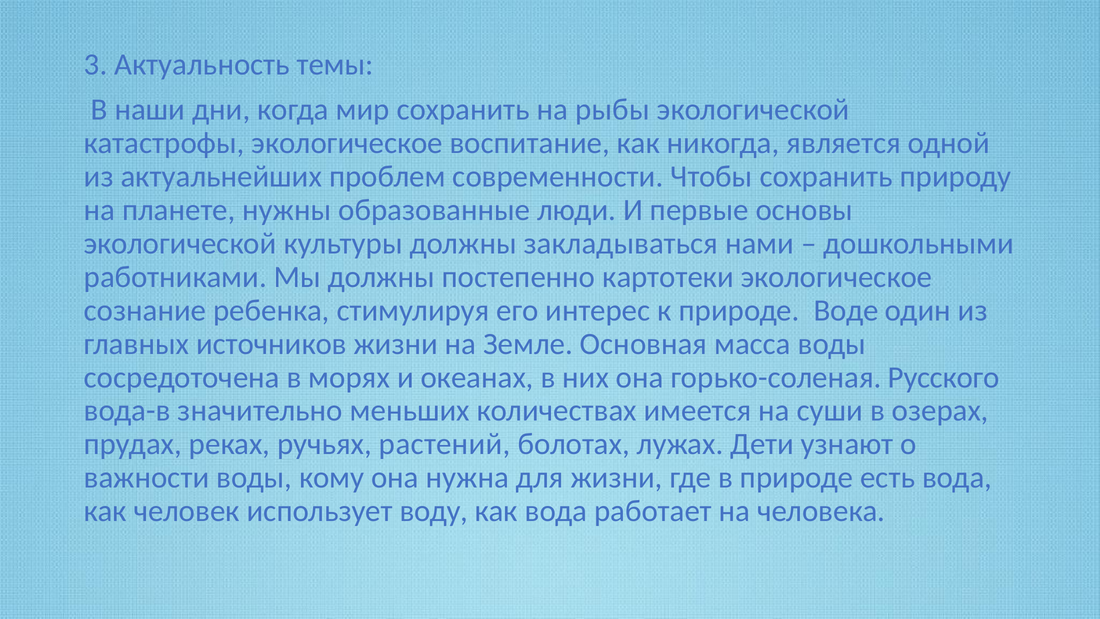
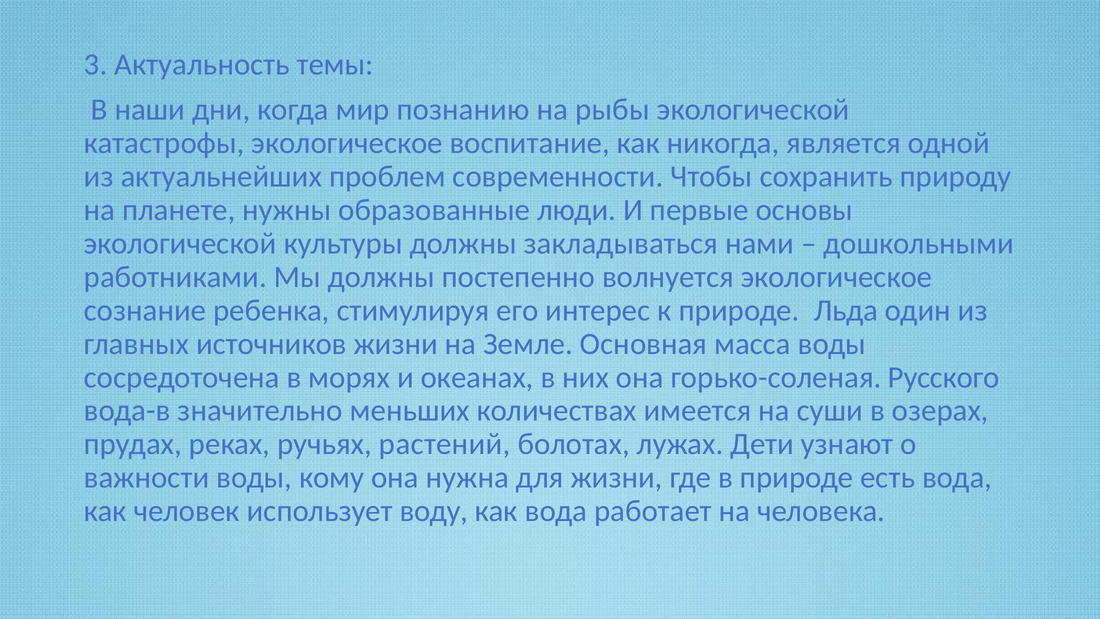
мир сохранить: сохранить -> познанию (463, 110)
картотеки: картотеки -> волнуется (668, 277)
Воде: Воде -> Льда (846, 310)
